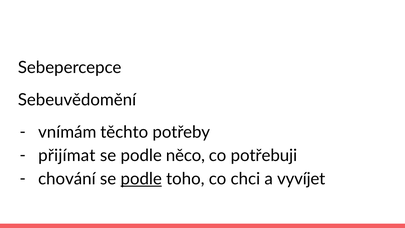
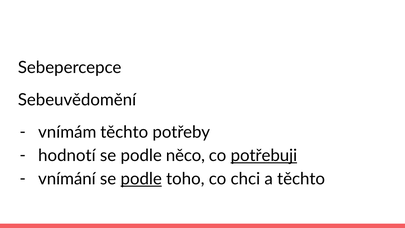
přijímat: přijímat -> hodnotí (67, 155)
potřebuji underline: none -> present (264, 155)
chování: chování -> vnímání (67, 179)
a vyvíjet: vyvíjet -> těchto (301, 179)
